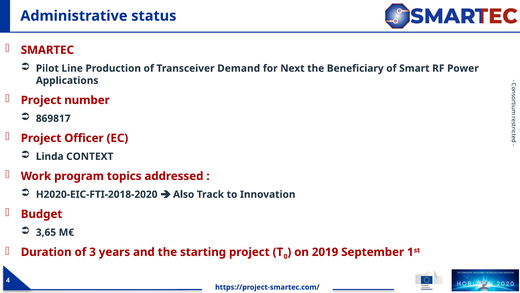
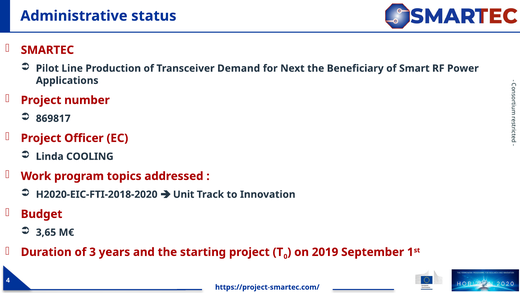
CONTEXT: CONTEXT -> COOLING (90, 156)
Also: Also -> Unit (184, 194)
